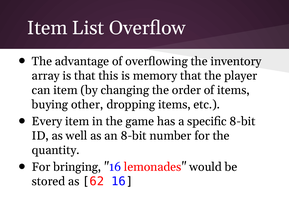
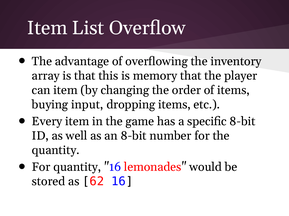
other: other -> input (87, 105)
For bringing: bringing -> quantity (77, 168)
